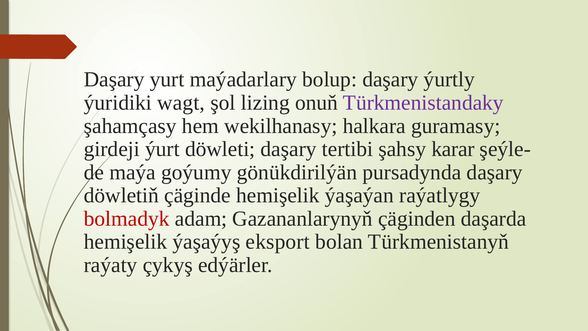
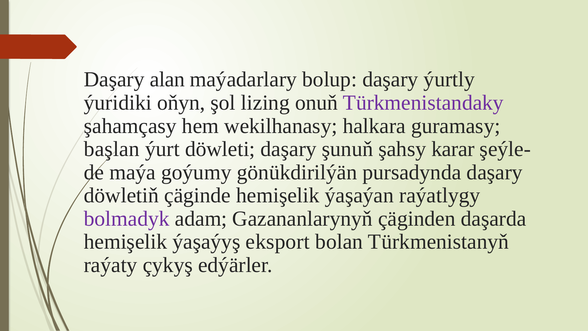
yurt: yurt -> alan (167, 80)
wagt: wagt -> oňyn (181, 103)
girdeji: girdeji -> başlan (112, 149)
tertibi: tertibi -> şunuň (348, 149)
bolmadyk colour: red -> purple (127, 218)
